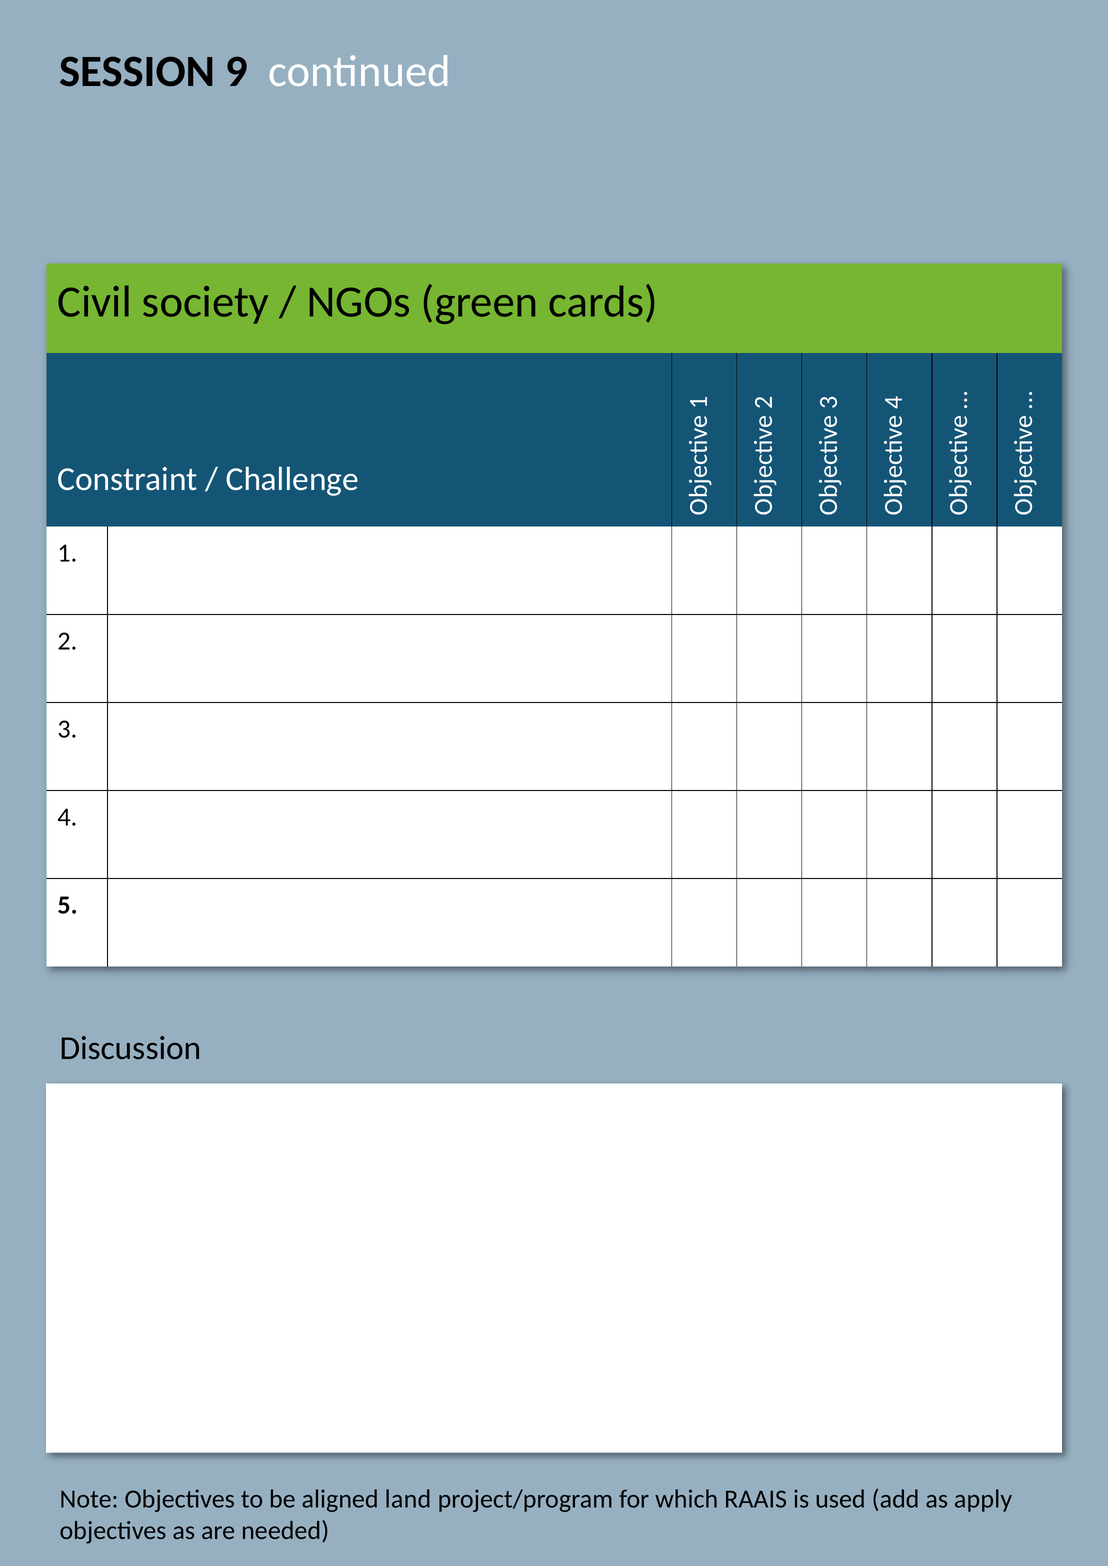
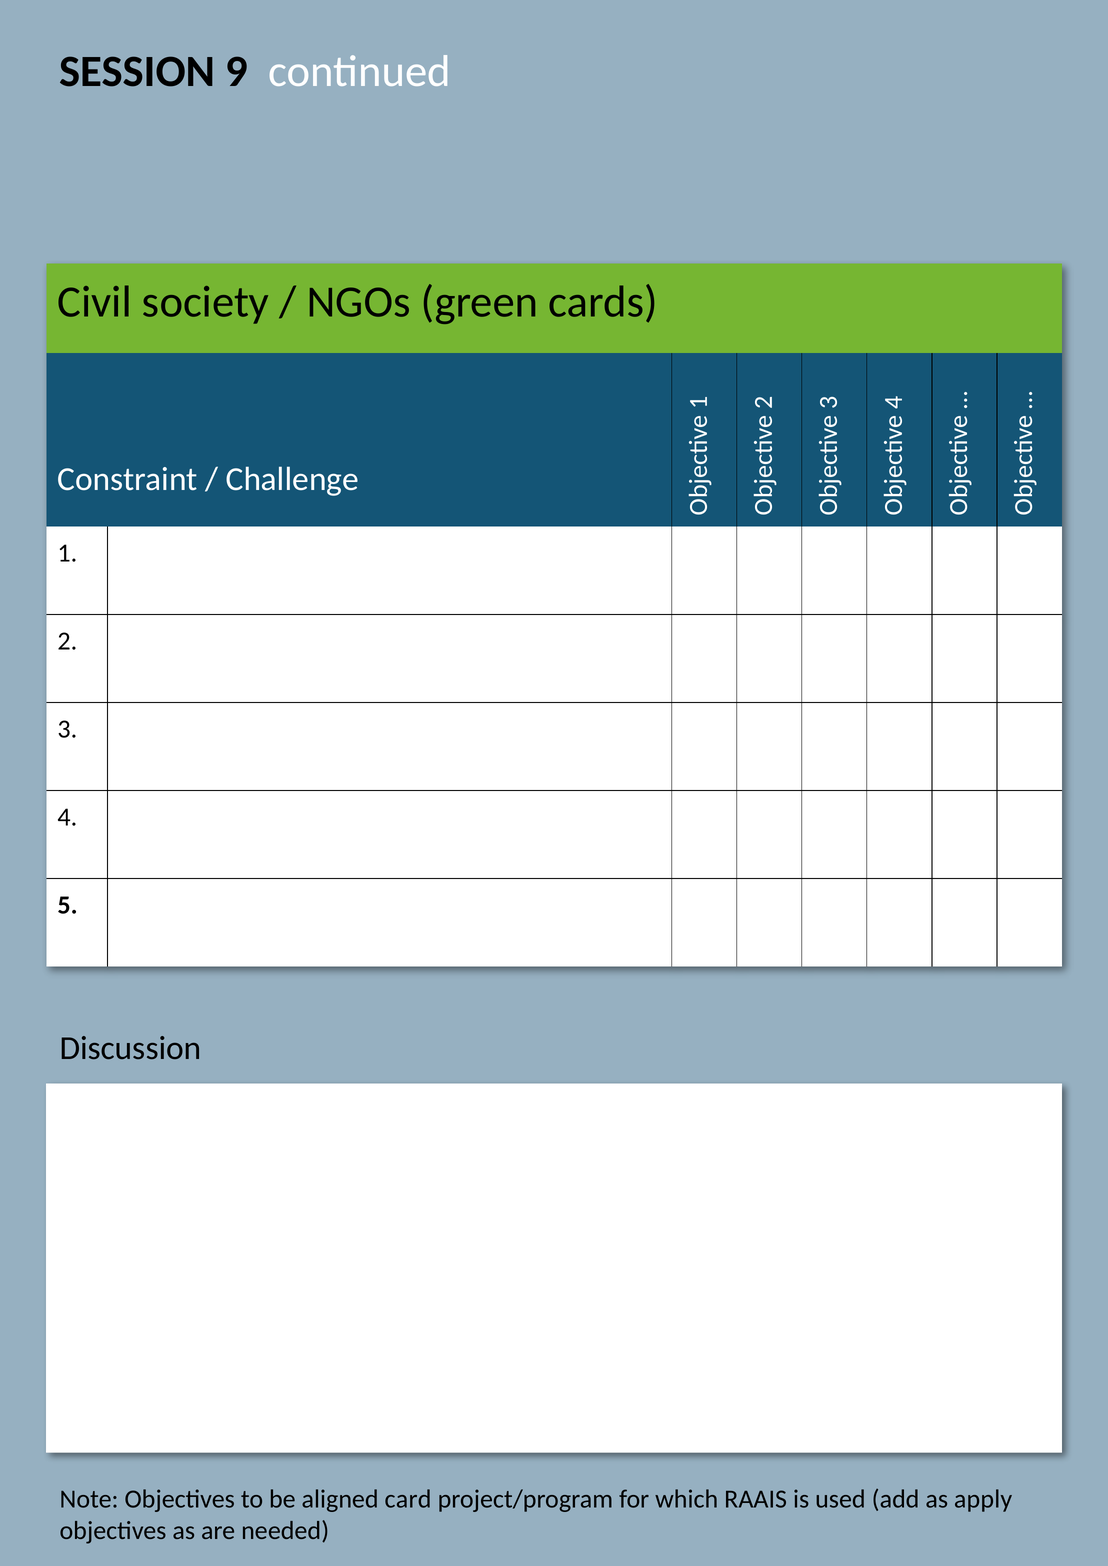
land: land -> card (408, 1499)
